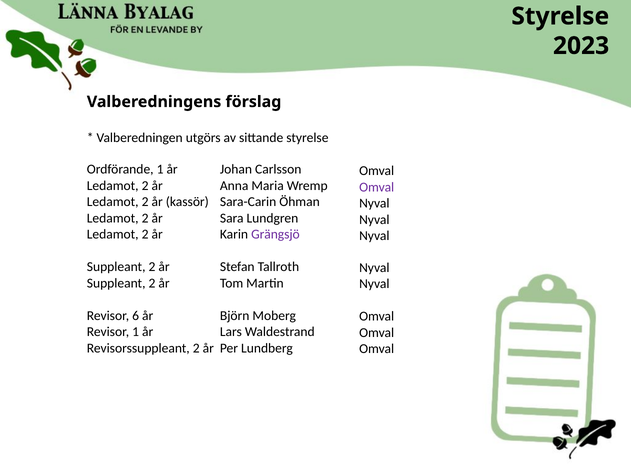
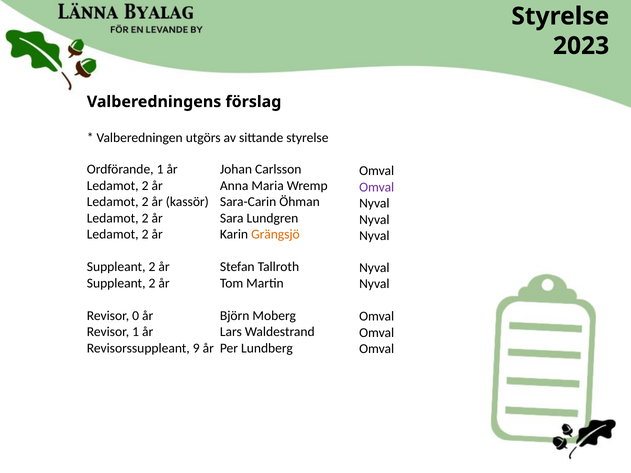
Grängsjö colour: purple -> orange (275, 235)
6: 6 -> 0 (136, 316)
Revisorssuppleant 2: 2 -> 9 (196, 348)
